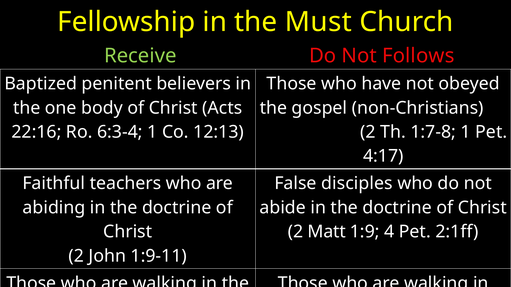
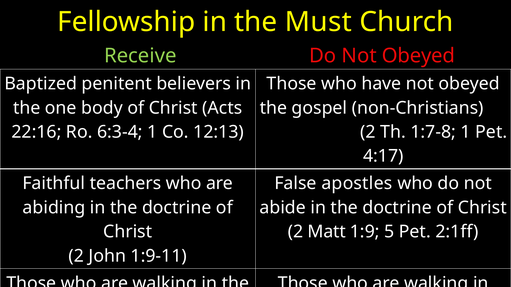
Do Not Follows: Follows -> Obeyed (418, 56)
disciples: disciples -> apostles (357, 184)
4: 4 -> 5 (389, 232)
